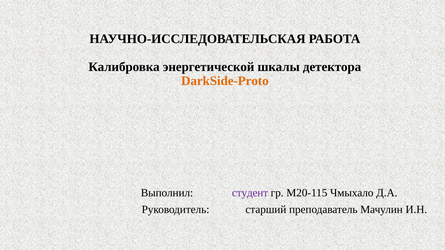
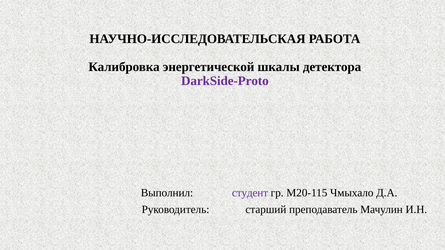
DarkSide-Proto colour: orange -> purple (225, 81)
